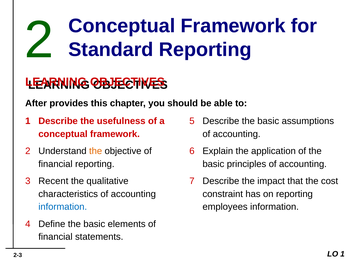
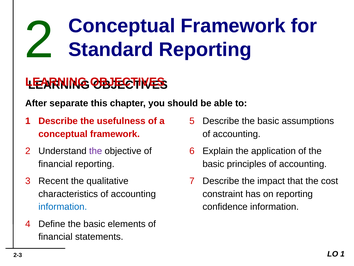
provides: provides -> separate (69, 103)
the colour: orange -> purple (96, 151)
employees: employees -> confidence (225, 206)
